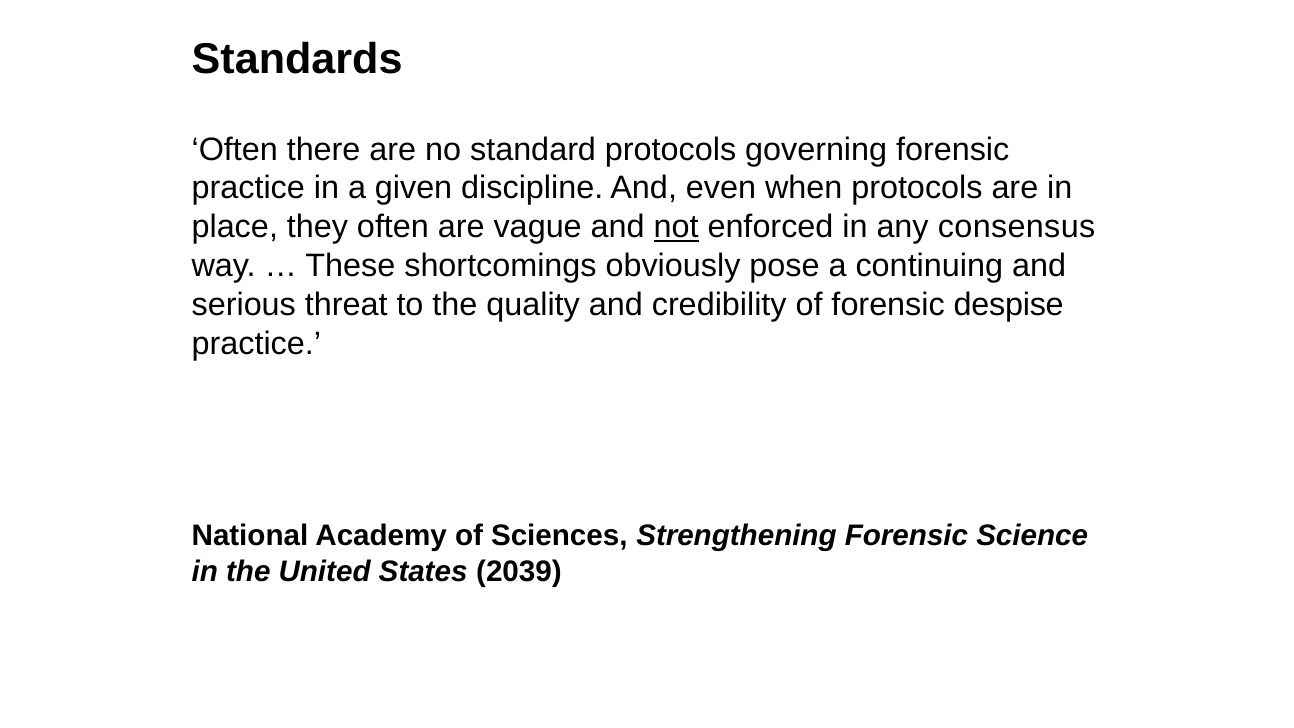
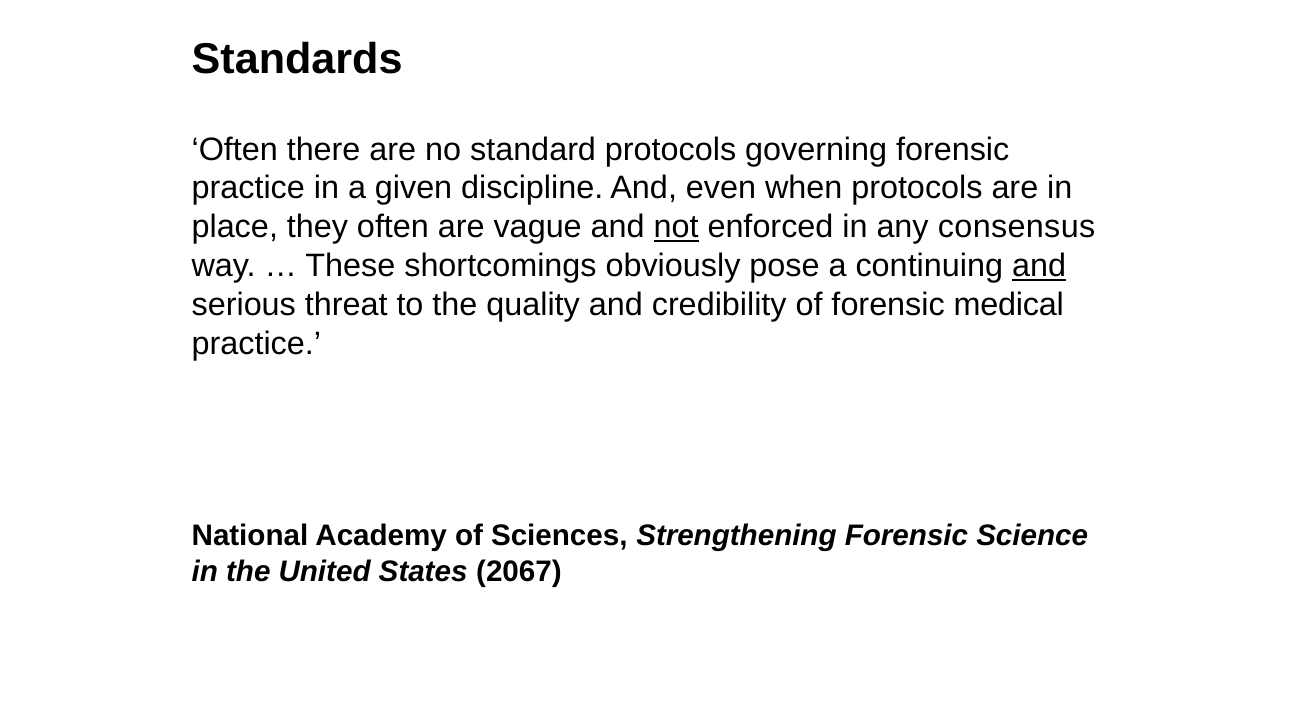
and underline: none -> present (1039, 266)
despise: despise -> medical (1009, 305)
2039: 2039 -> 2067 (519, 571)
